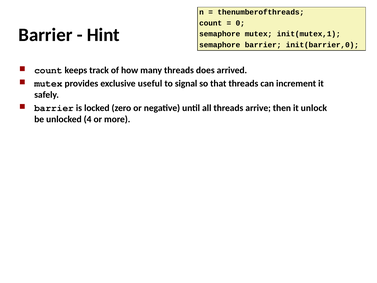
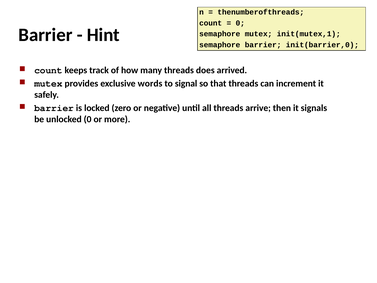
useful: useful -> words (150, 83)
unlock: unlock -> signals (314, 108)
unlocked 4: 4 -> 0 (88, 119)
